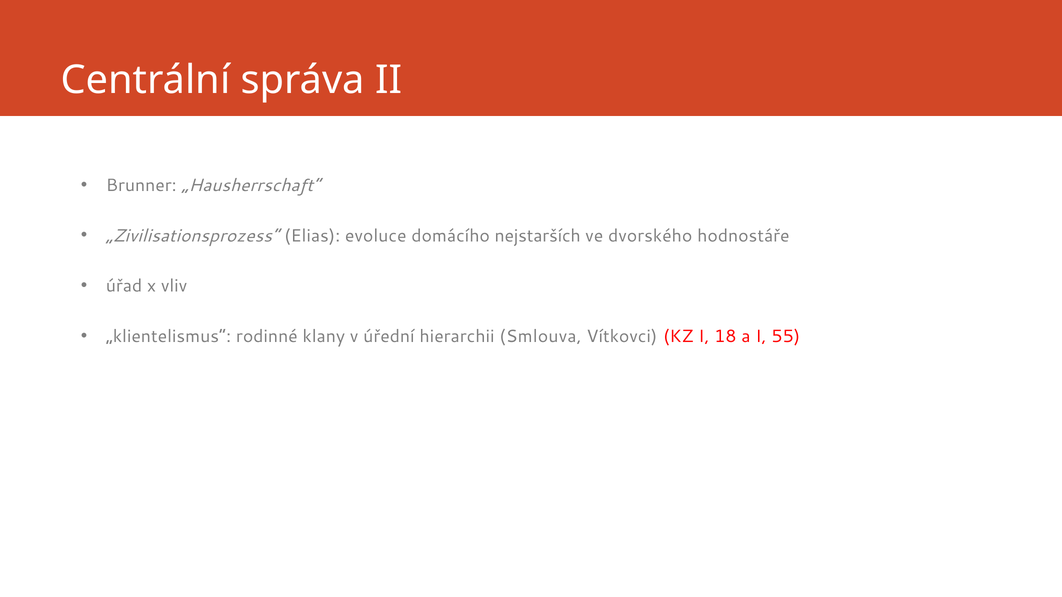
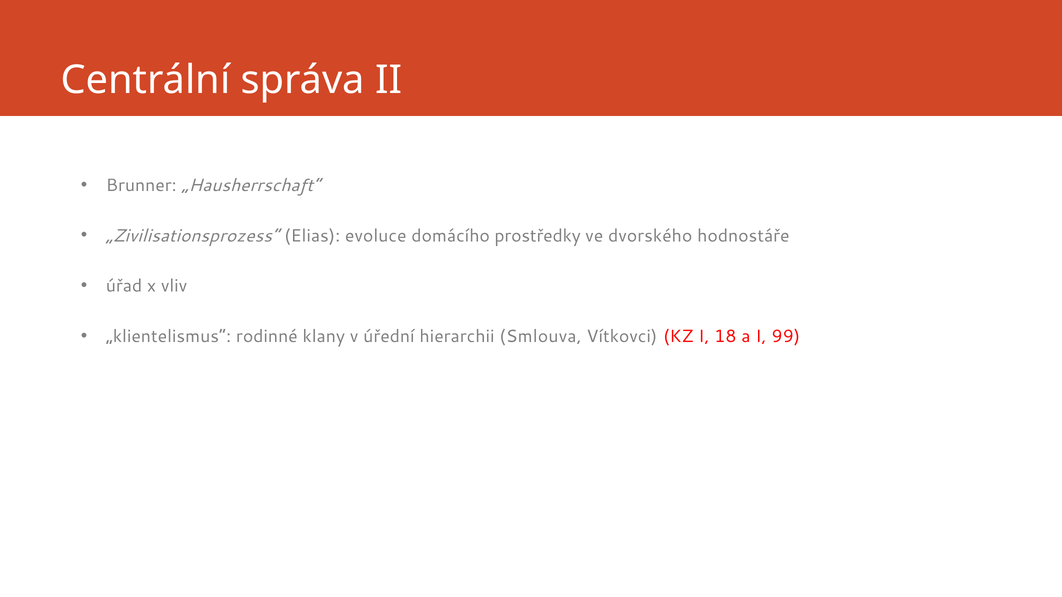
nejstarších: nejstarších -> prostředky (538, 236)
55: 55 -> 99 (786, 337)
